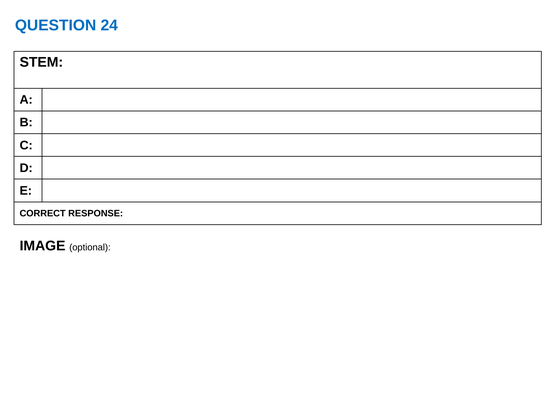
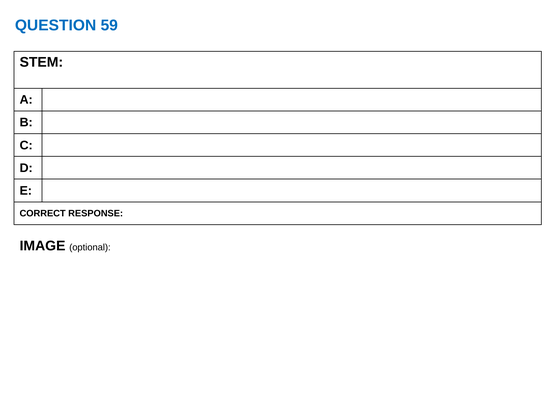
24: 24 -> 59 (109, 25)
